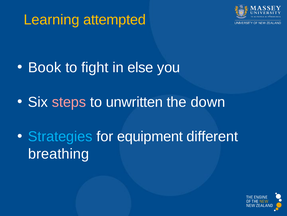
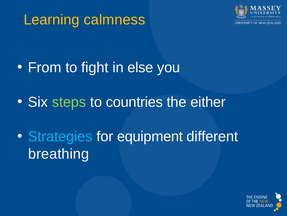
attempted: attempted -> calmness (114, 20)
Book: Book -> From (45, 67)
steps colour: pink -> light green (69, 102)
unwritten: unwritten -> countries (134, 102)
down: down -> either (208, 102)
